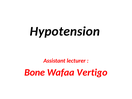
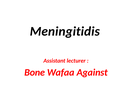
Hypotension: Hypotension -> Meningitidis (65, 31)
Vertigo: Vertigo -> Against (92, 72)
